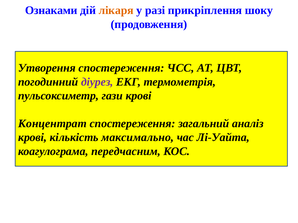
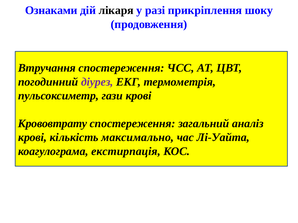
лікаря colour: orange -> black (116, 10)
Утворення: Утворення -> Втручання (47, 68)
Концентрат: Концентрат -> Крововтрату (53, 124)
передчасним: передчасним -> екстирпація (126, 152)
